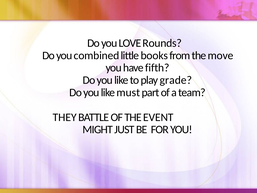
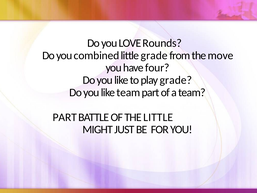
little books: books -> grade (154, 55)
fifth: fifth -> four (157, 68)
like must: must -> team (128, 92)
THEY: THEY -> PART (65, 117)
THE EVENT: EVENT -> LITTLE (158, 117)
